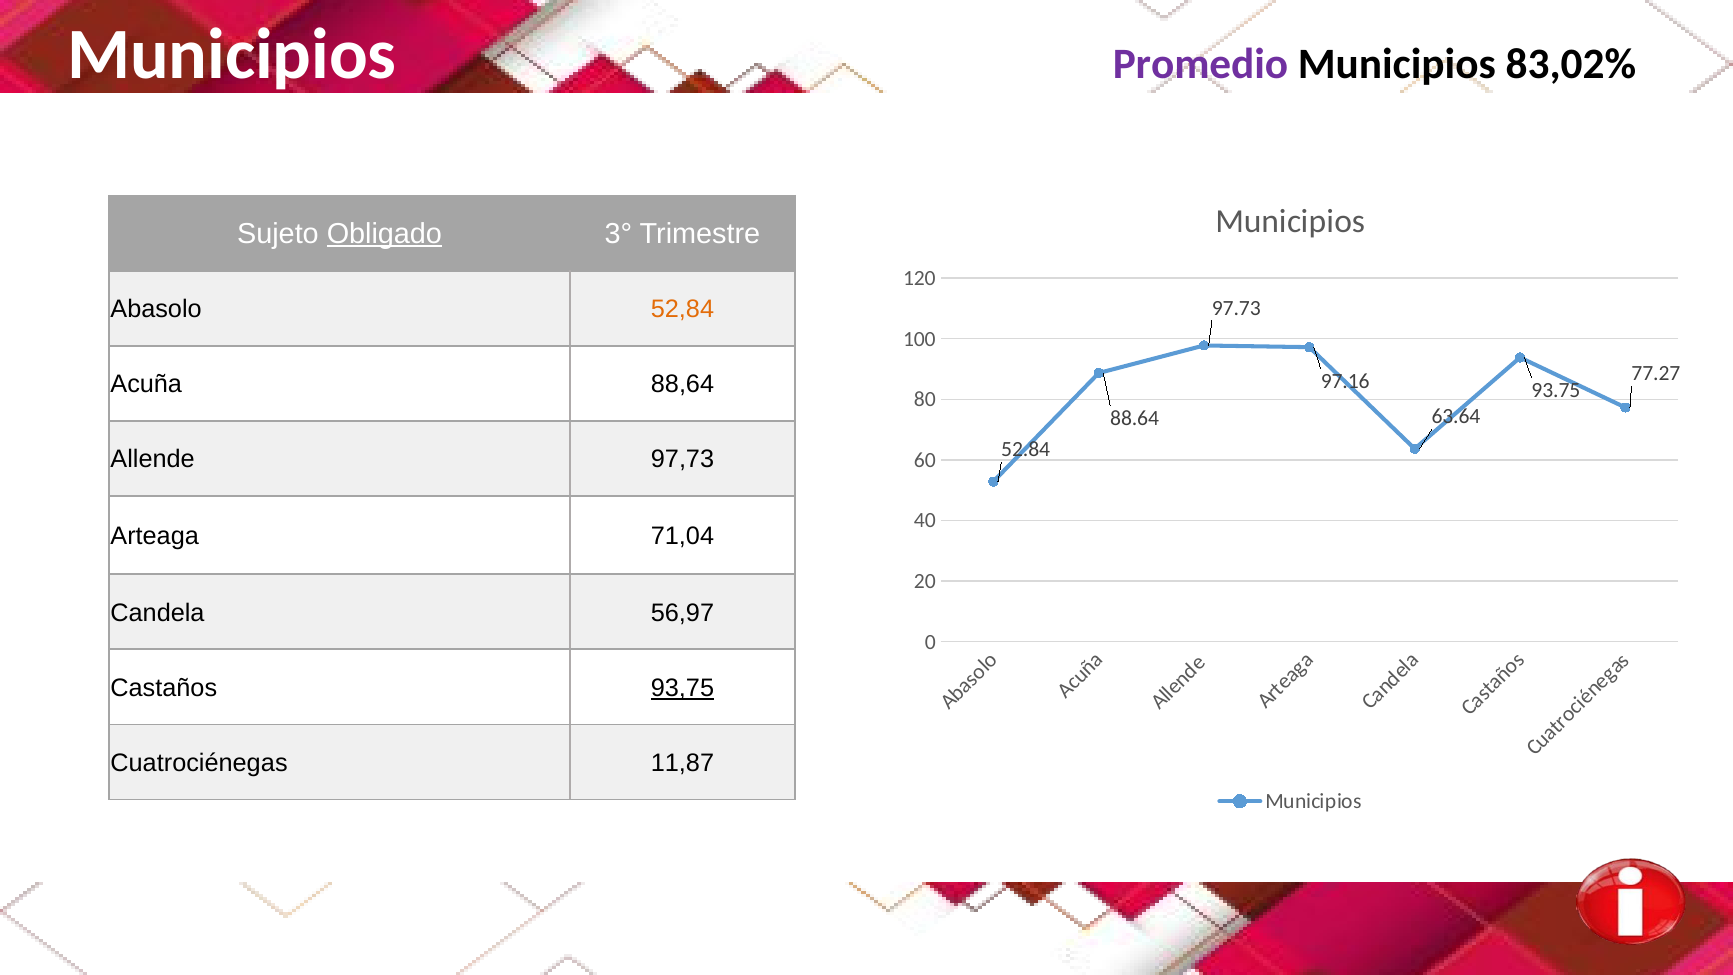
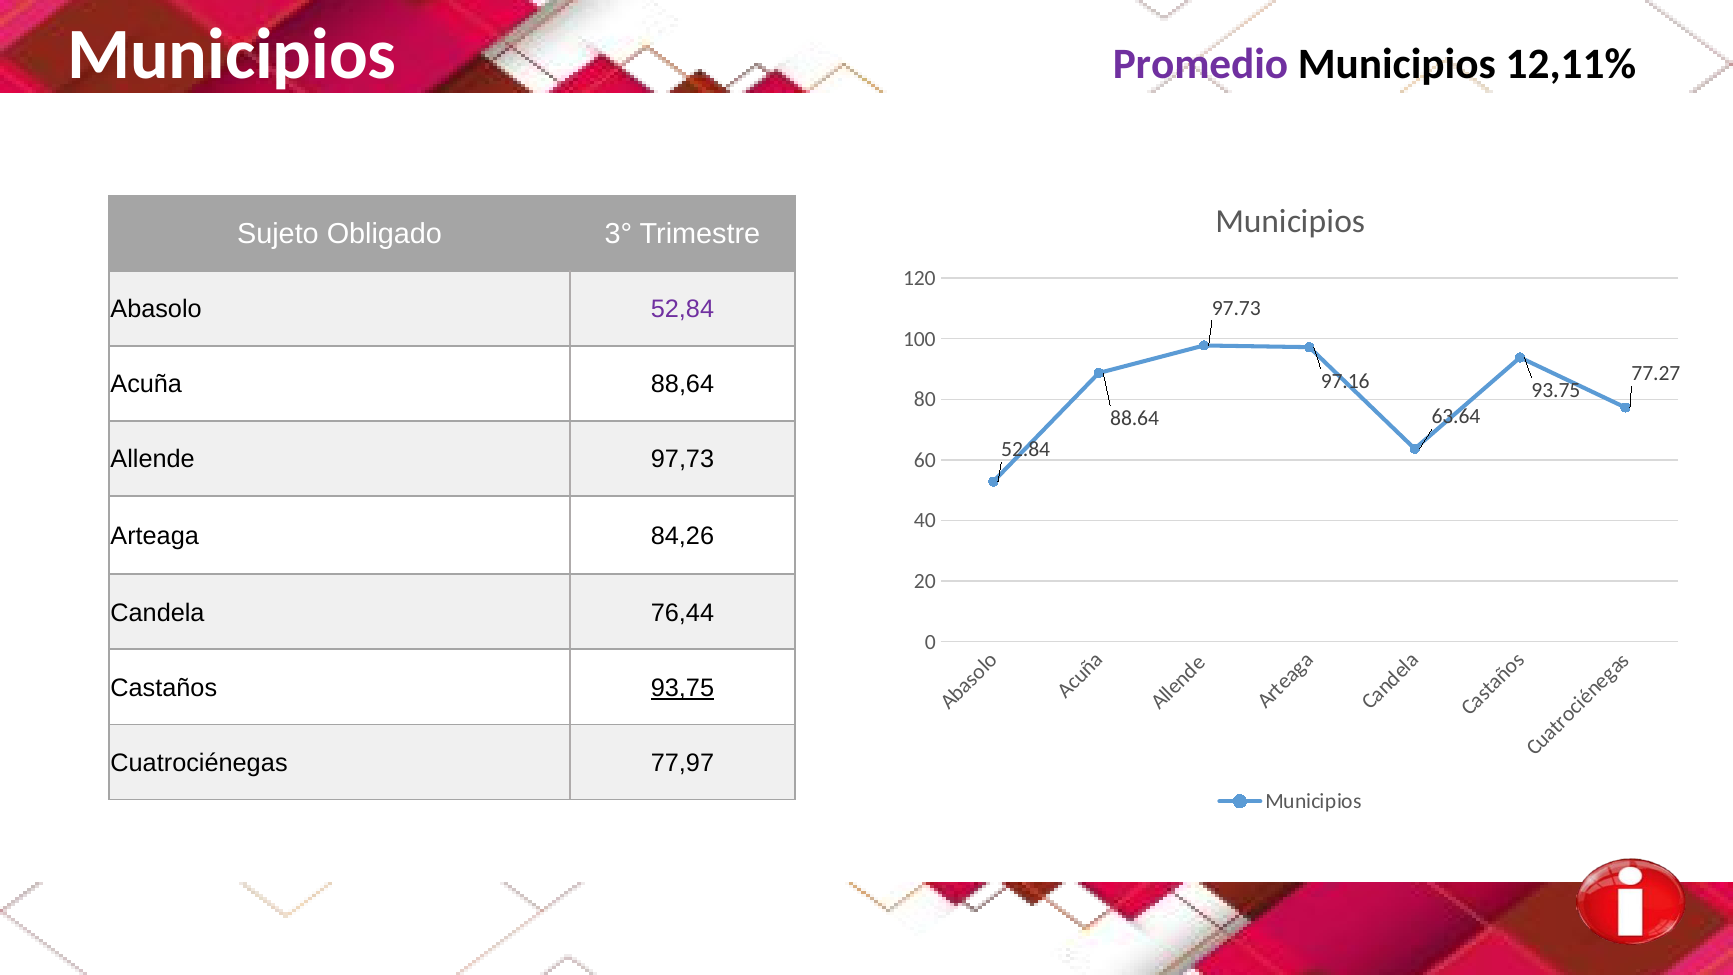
83,02%: 83,02% -> 12,11% (1571, 64)
Obligado underline: present -> none (384, 234)
52,84 colour: orange -> purple (682, 309)
71,04: 71,04 -> 84,26 (682, 536)
56,97: 56,97 -> 76,44 (682, 613)
11,87: 11,87 -> 77,97 (682, 763)
